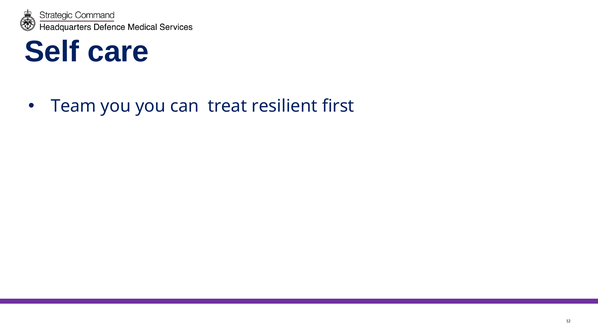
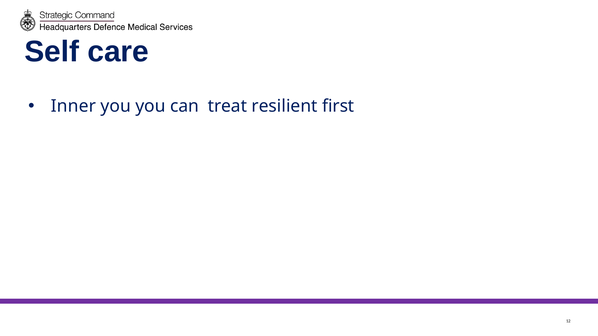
Team: Team -> Inner (73, 106)
